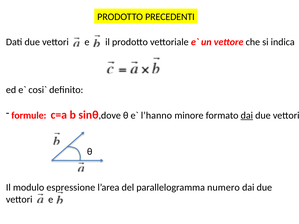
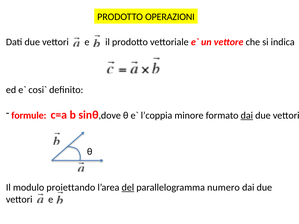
PRECEDENTI: PRECEDENTI -> OPERAZIONI (170, 17)
l’hanno: l’hanno -> l’coppia (157, 115)
espressione: espressione -> proiettando (71, 188)
del underline: none -> present (128, 188)
